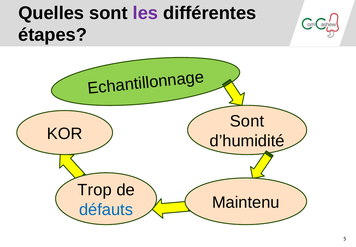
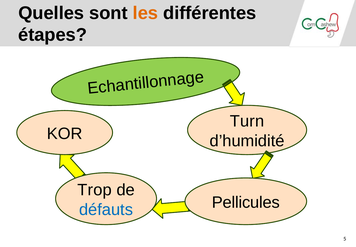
les colour: purple -> orange (145, 13)
Sont: Sont -> Turn (247, 121)
Maintenu: Maintenu -> Pellicules (246, 202)
